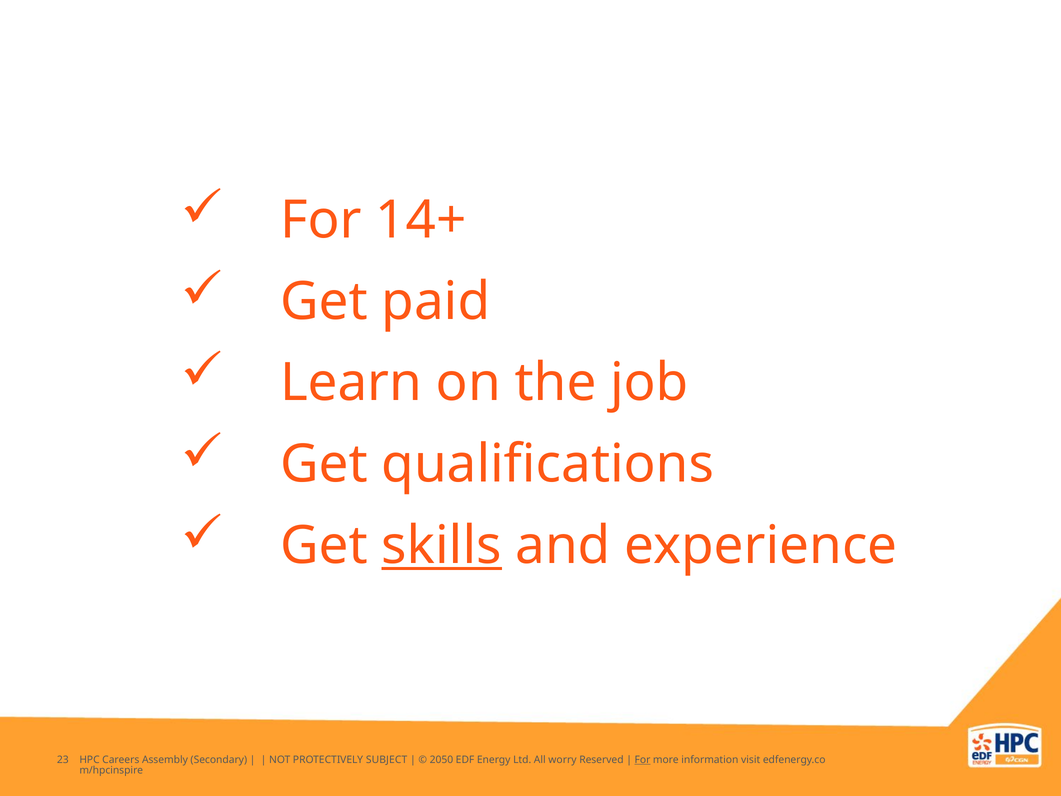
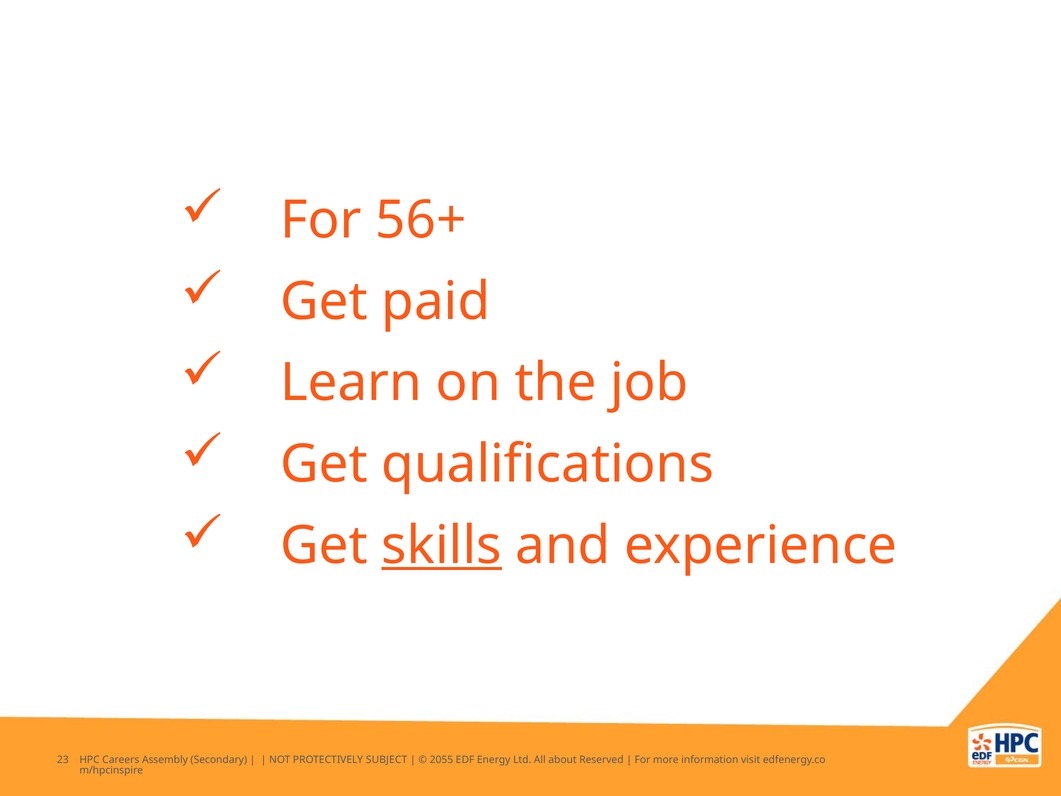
14+: 14+ -> 56+ (421, 220)
2050: 2050 -> 2055 (441, 760)
worry: worry -> about (563, 760)
For underline: present -> none (643, 760)
